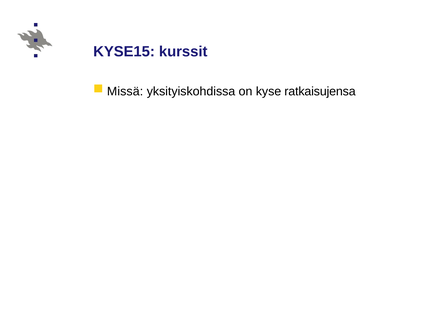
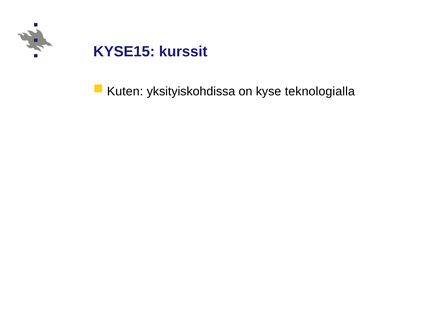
Missä: Missä -> Kuten (125, 91)
ratkaisujensa: ratkaisujensa -> teknologialla (320, 91)
